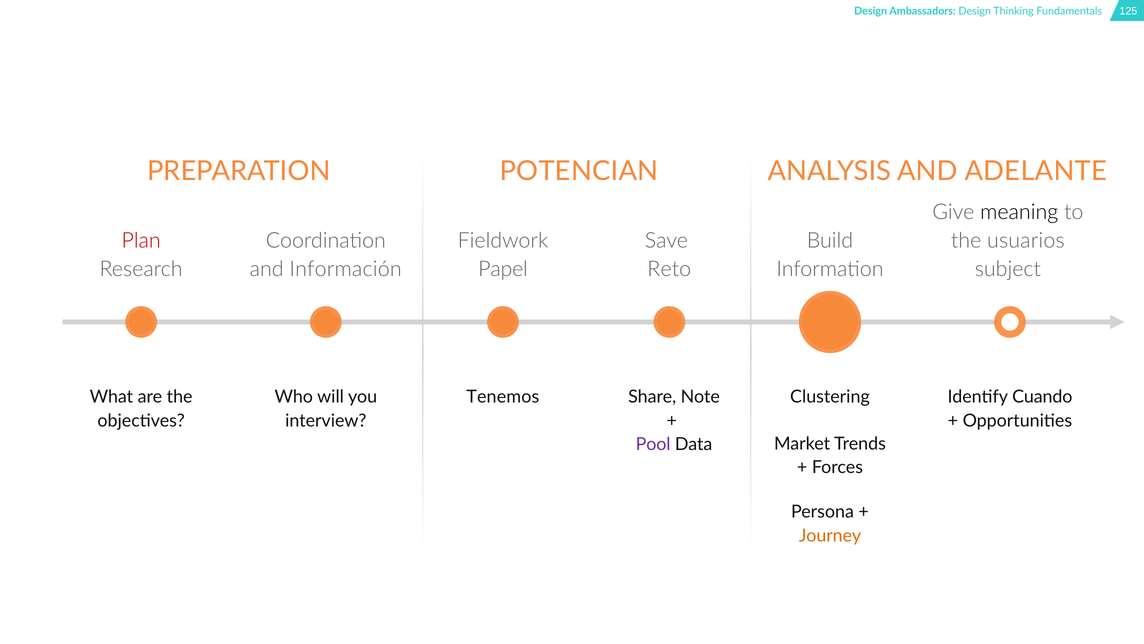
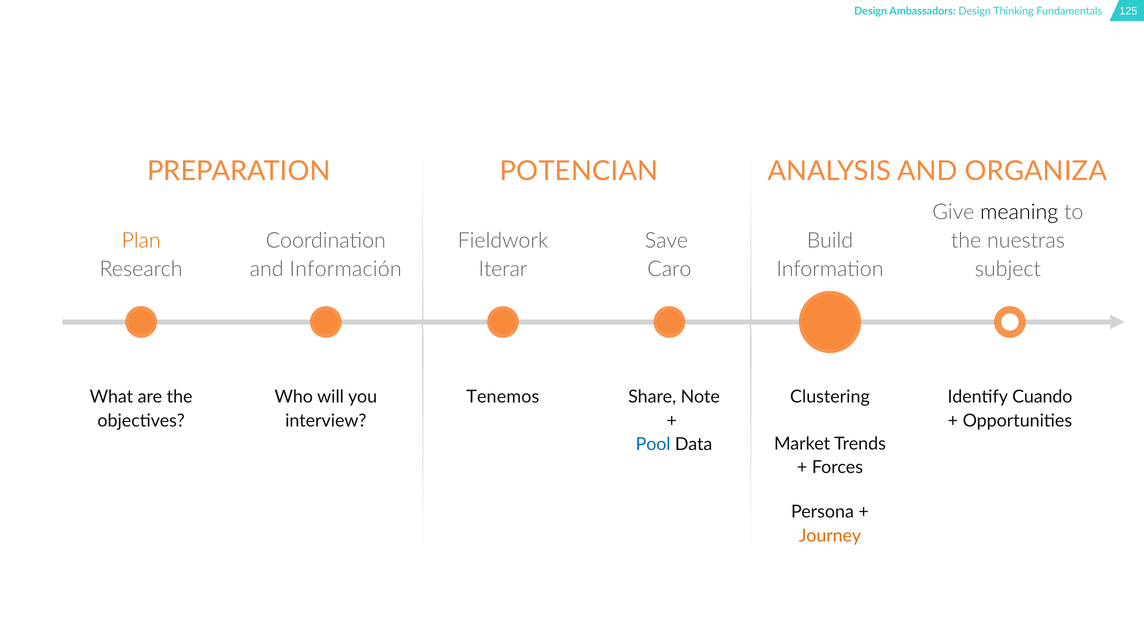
ADELANTE: ADELANTE -> ORGANIZA (1036, 171)
Plan colour: red -> orange (141, 241)
usuarios: usuarios -> nuestras (1026, 241)
Papel: Papel -> Iterar (503, 269)
Reto: Reto -> Caro (669, 269)
Pool colour: purple -> blue (653, 444)
